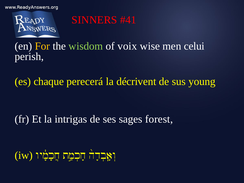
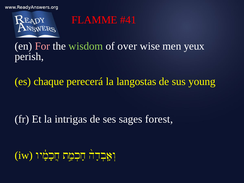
SINNERS: SINNERS -> FLAMME (94, 20)
For colour: yellow -> pink (42, 46)
voix: voix -> over (127, 46)
celui: celui -> yeux (194, 46)
décrivent: décrivent -> langostas (136, 81)
